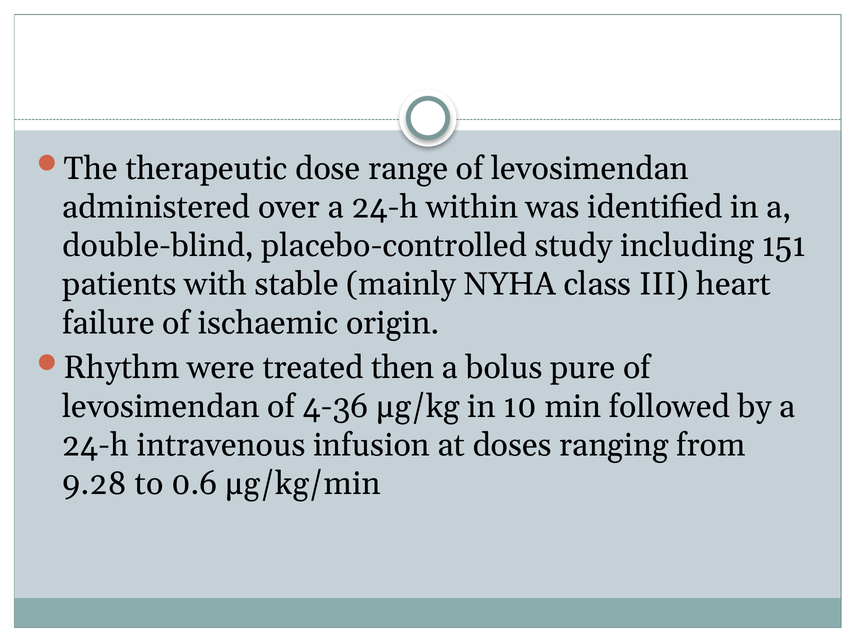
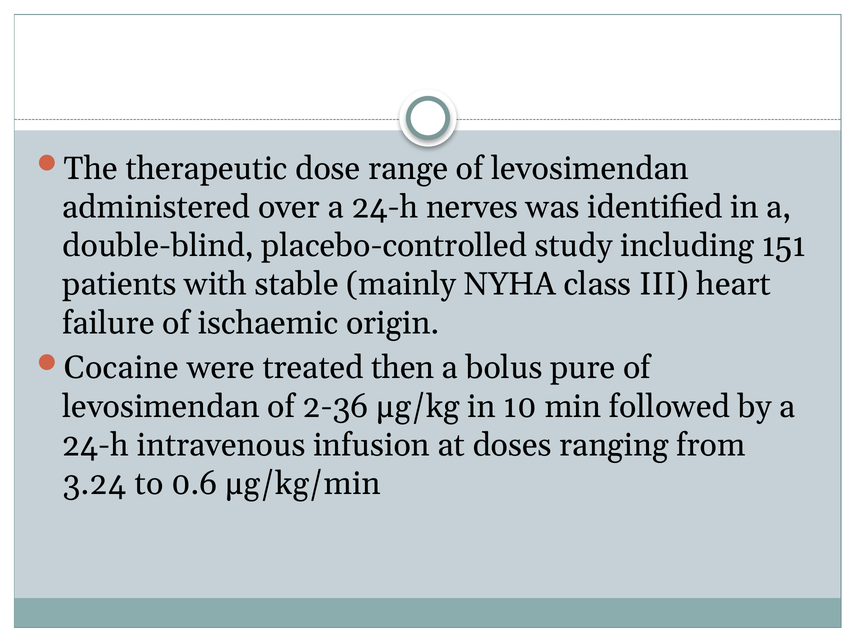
within: within -> nerves (472, 207)
Rhythm: Rhythm -> Cocaine (121, 368)
4-36: 4-36 -> 2-36 (336, 406)
9.28: 9.28 -> 3.24 (95, 484)
